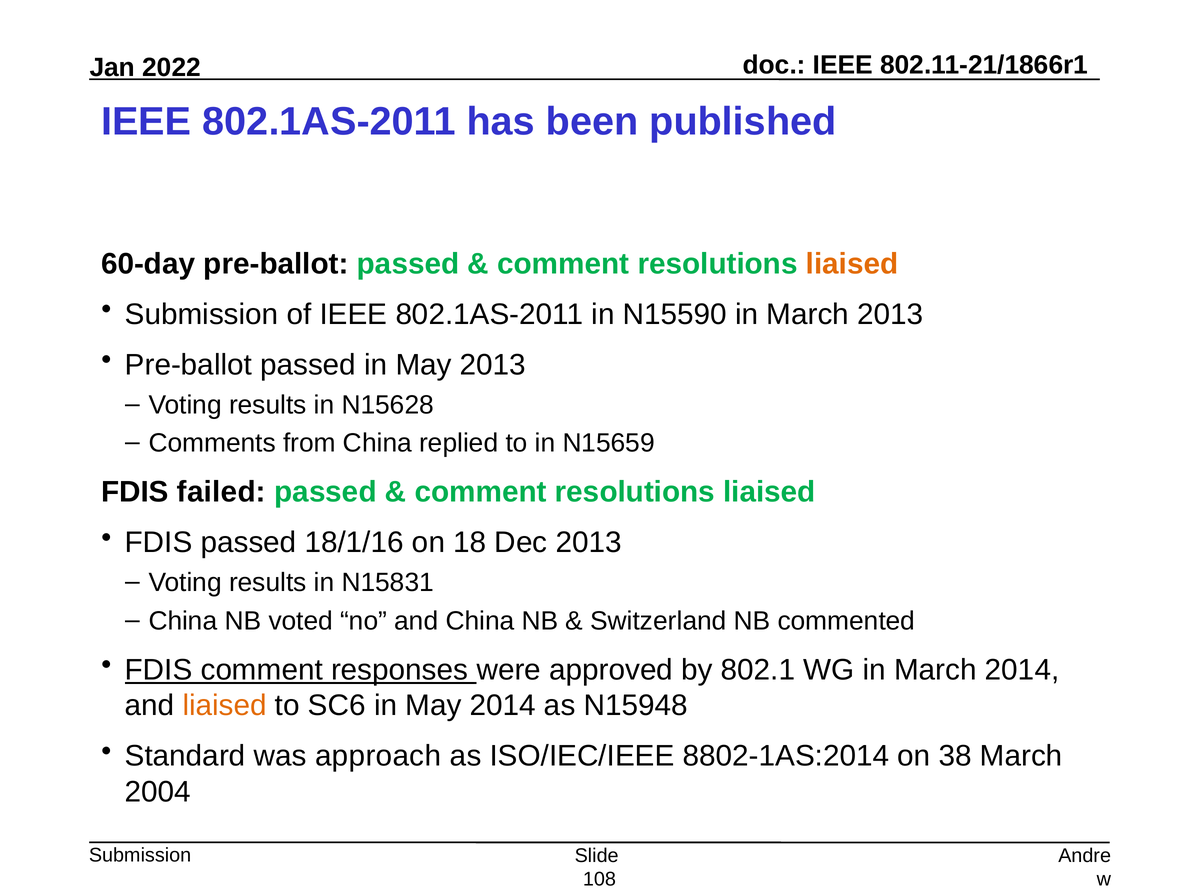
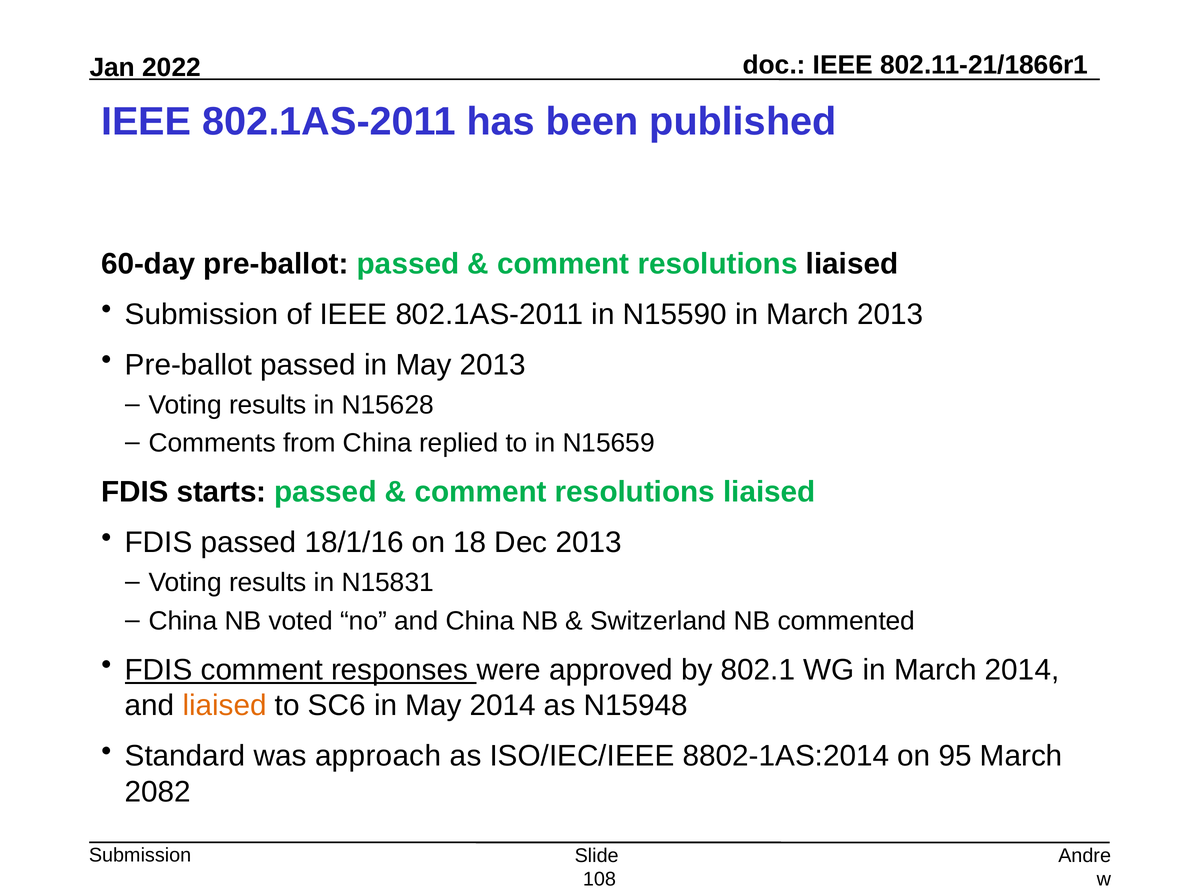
liaised colour: orange -> black (852, 264)
failed: failed -> starts (222, 492)
38: 38 -> 95 (955, 756)
2004: 2004 -> 2082 (158, 792)
